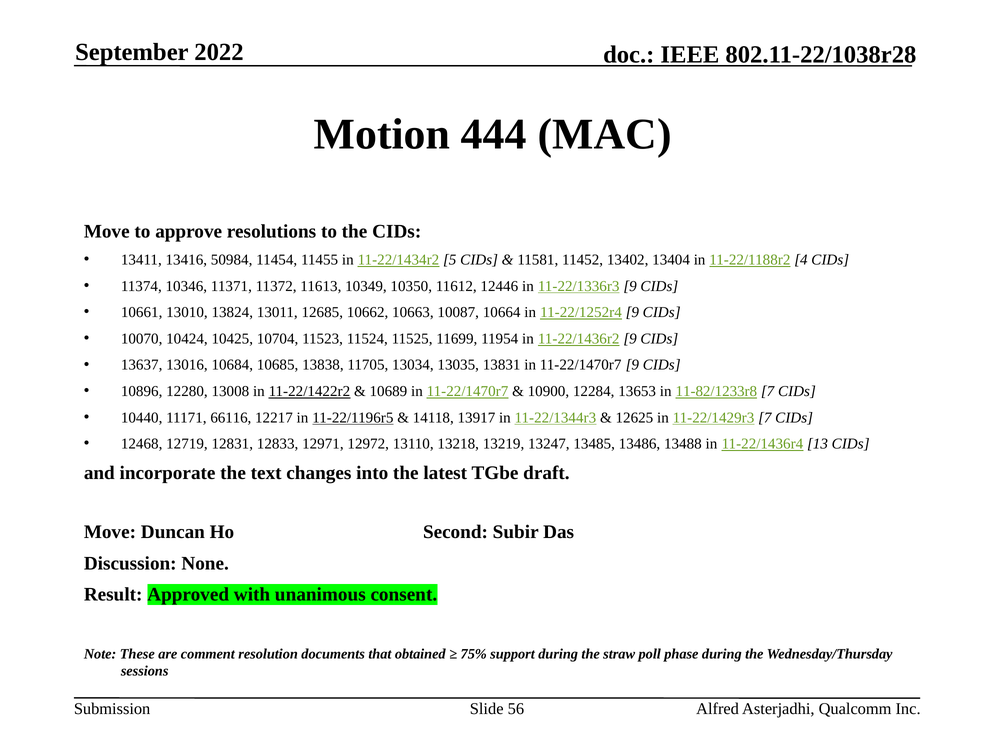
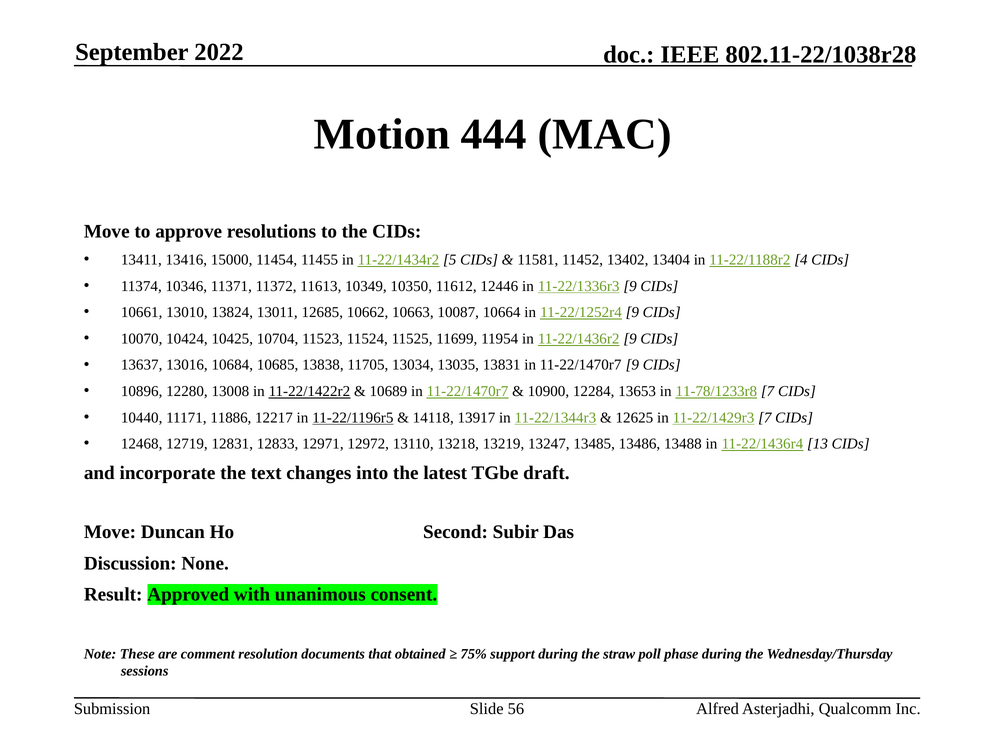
50984: 50984 -> 15000 (232, 260)
11-82/1233r8: 11-82/1233r8 -> 11-78/1233r8 (716, 392)
66116: 66116 -> 11886 (231, 418)
